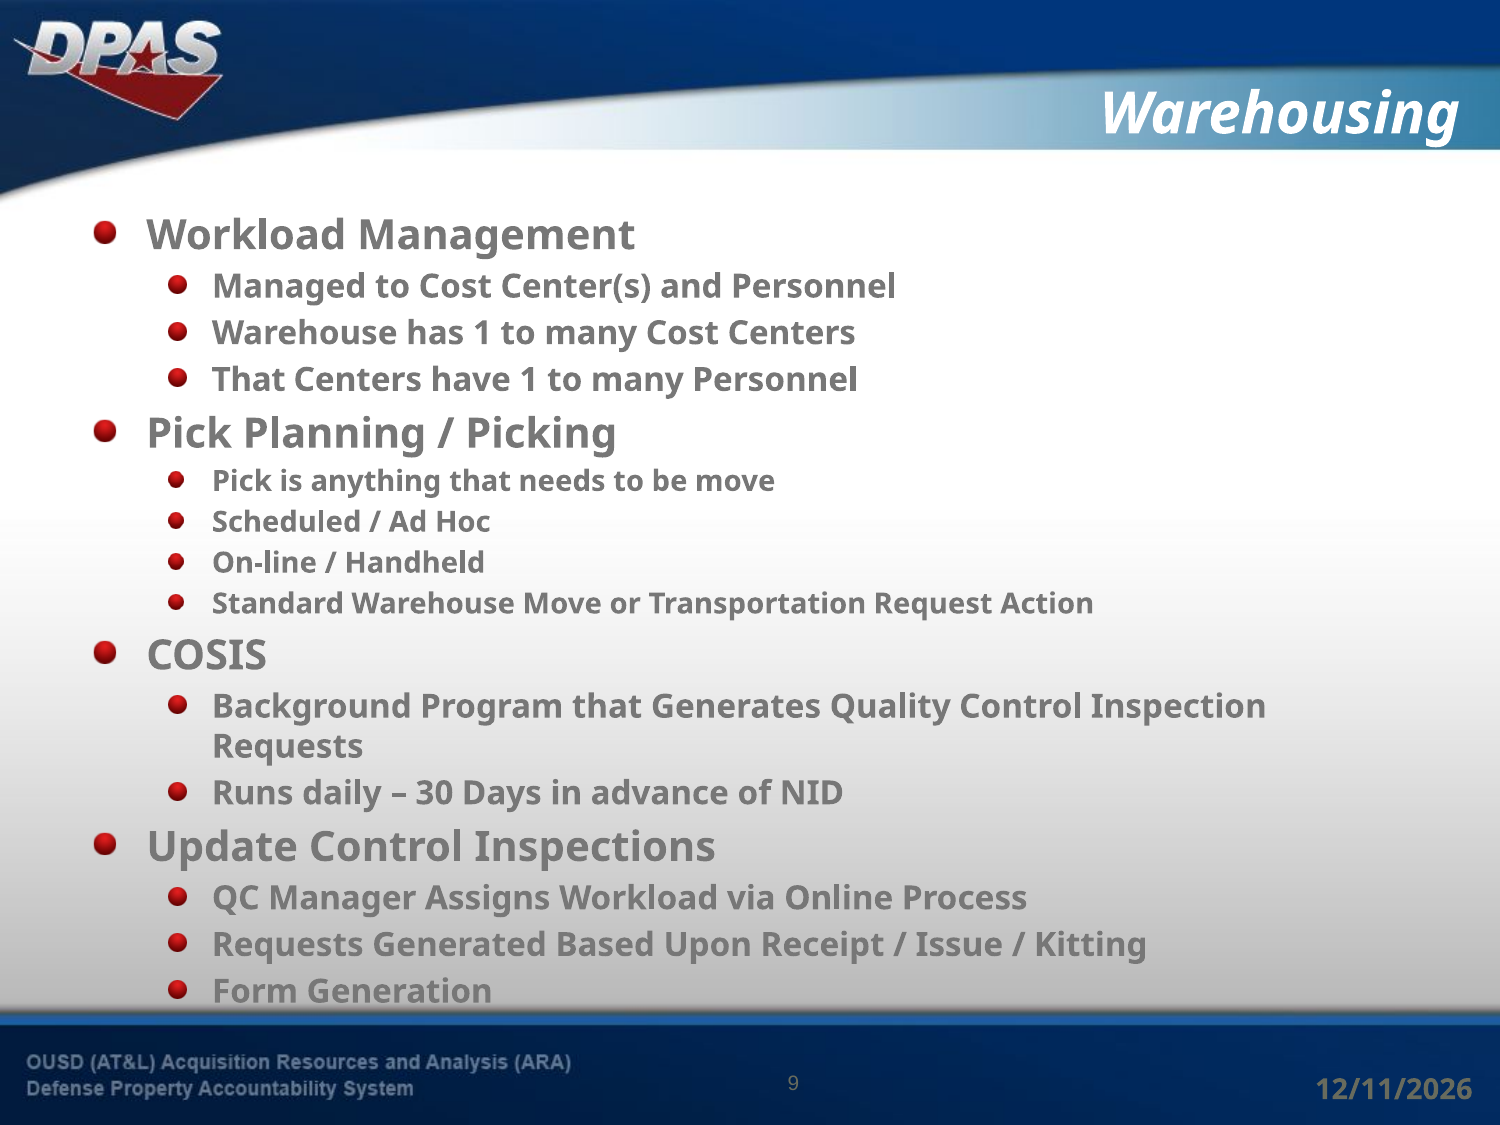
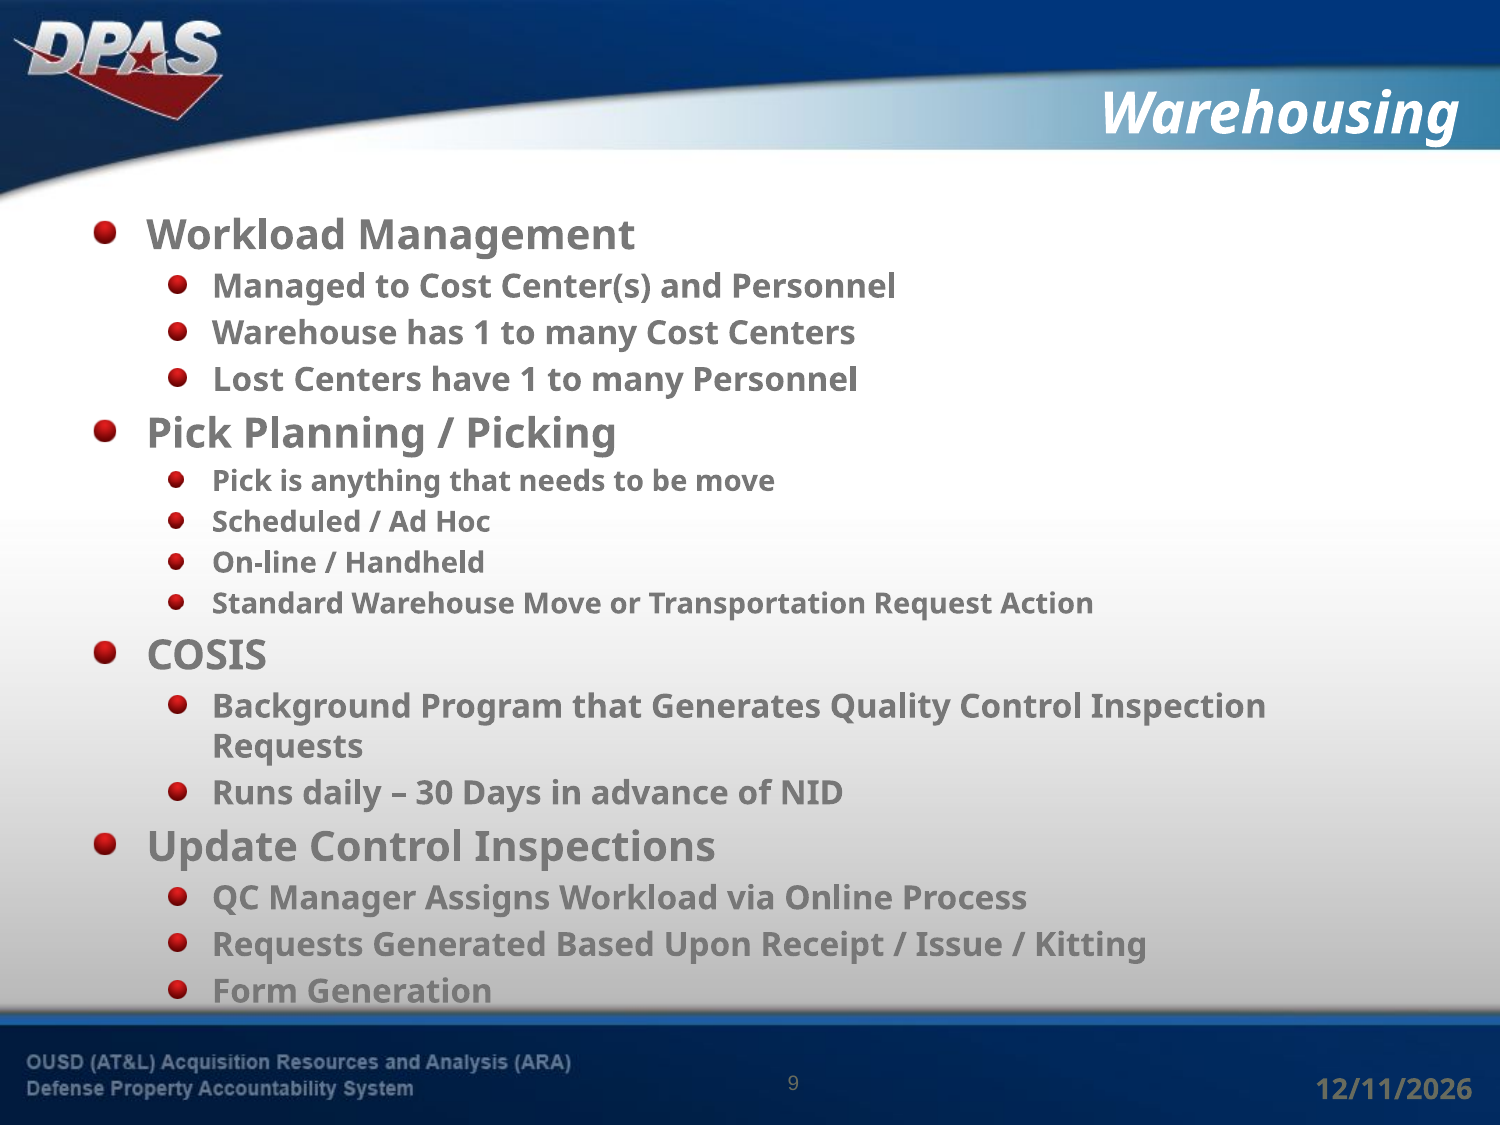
That: That -> Lost (248, 380)
